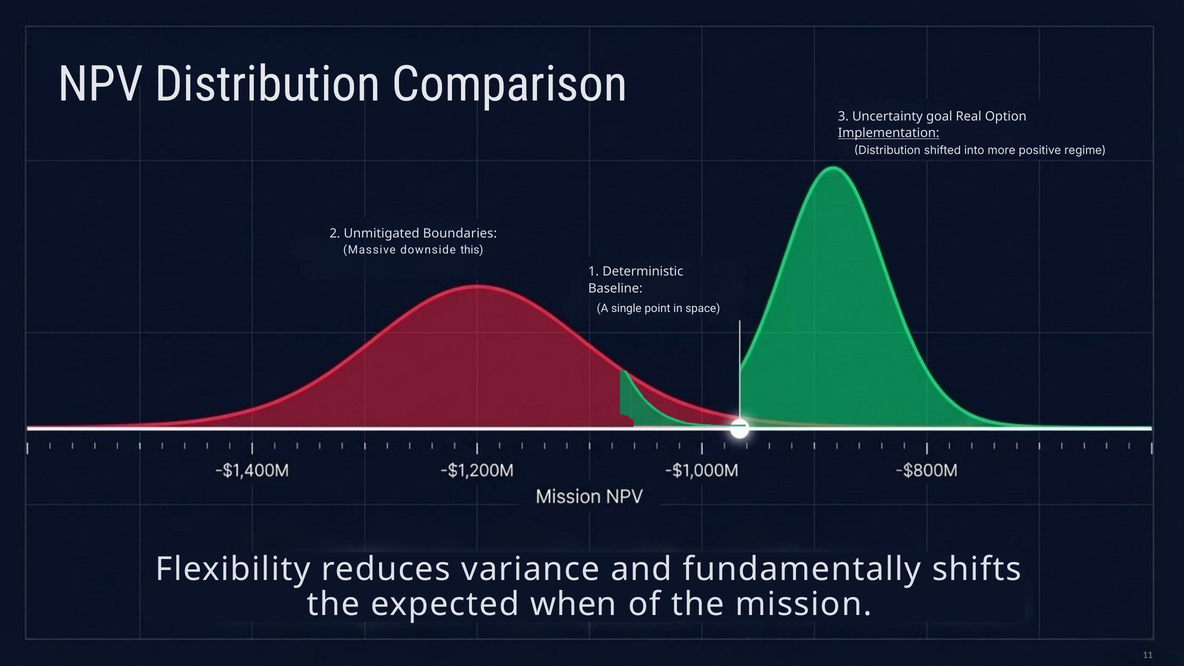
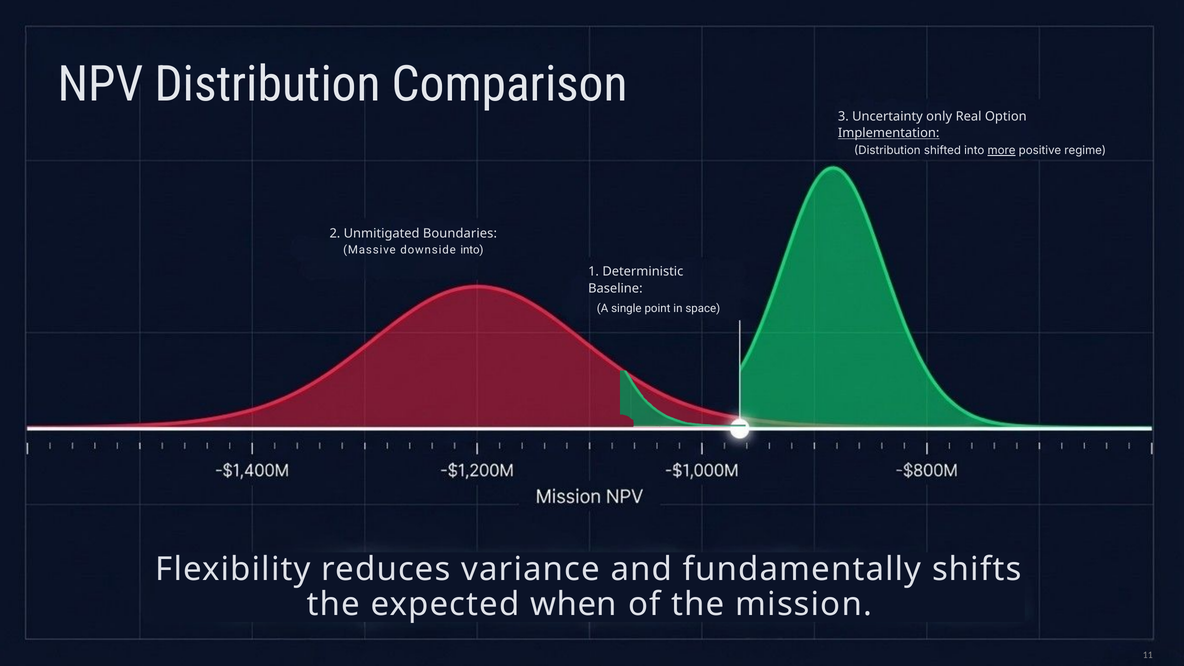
goal: goal -> only (939, 117)
more underline: none -> present (1002, 151)
downside this: this -> into (472, 250)
